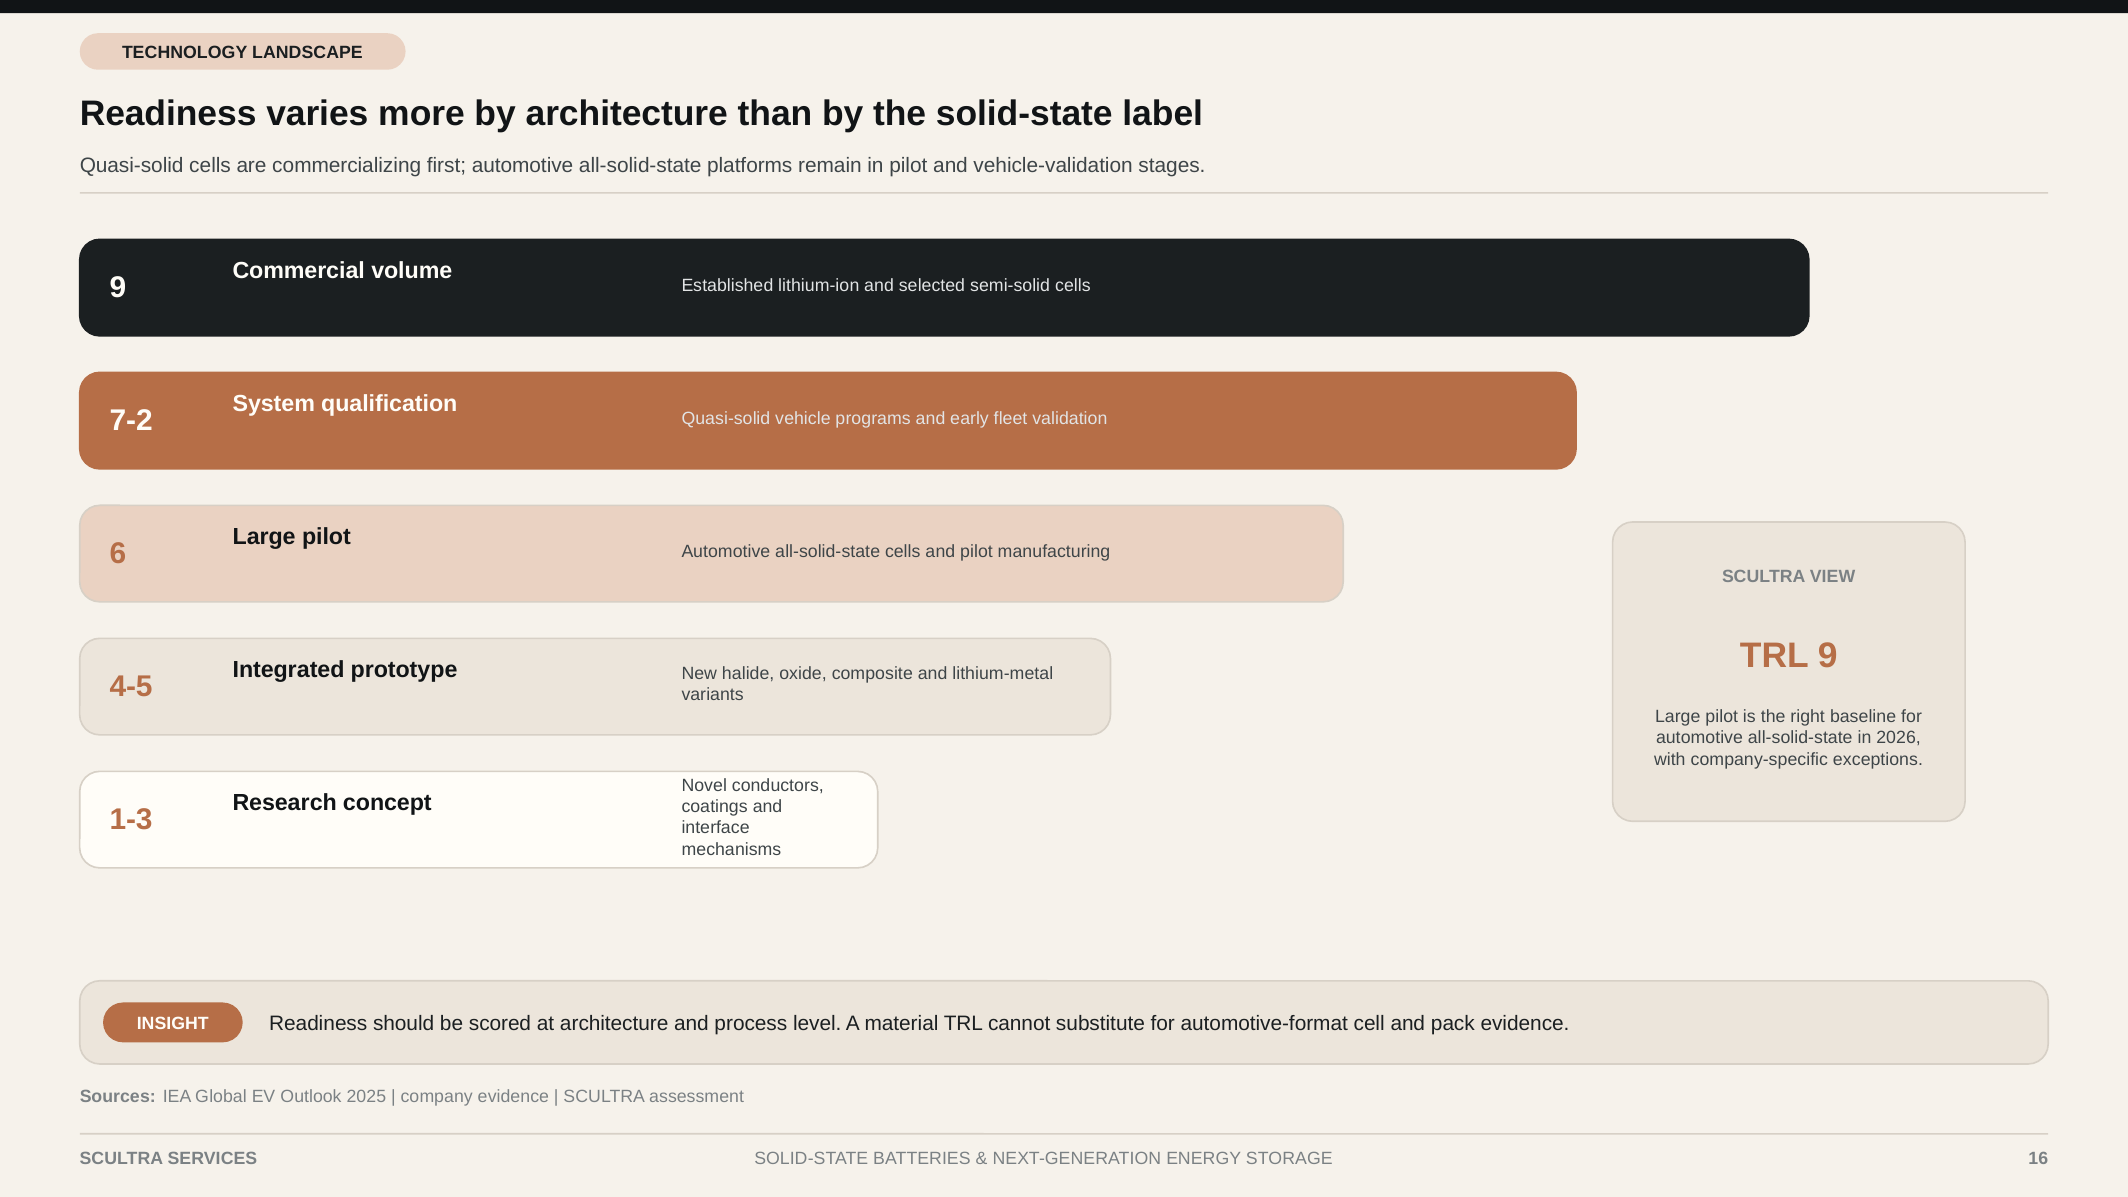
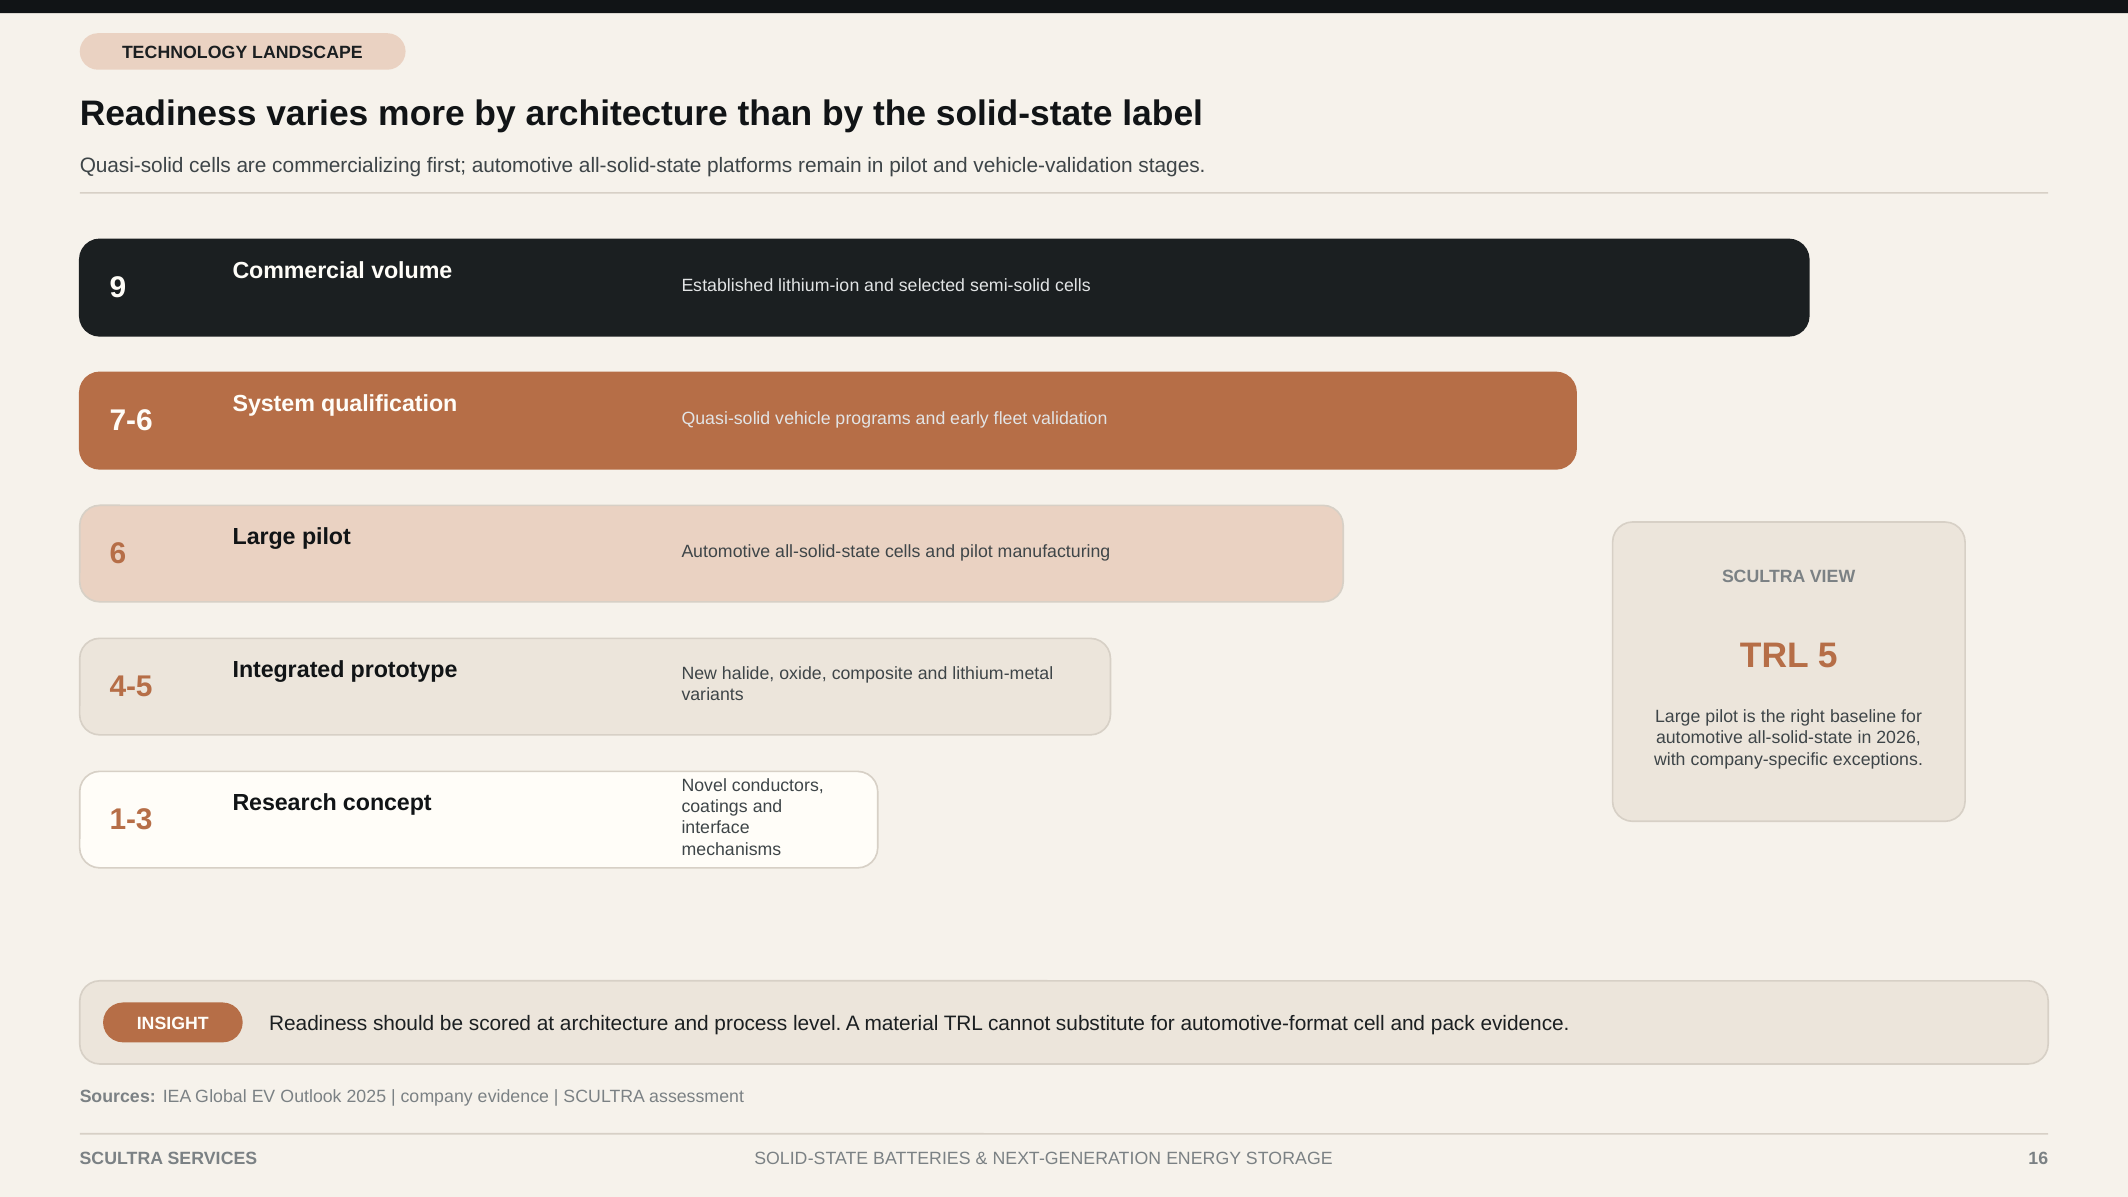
7-2: 7-2 -> 7-6 (131, 421)
TRL 9: 9 -> 5 (1828, 656)
